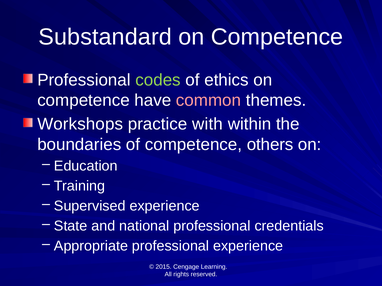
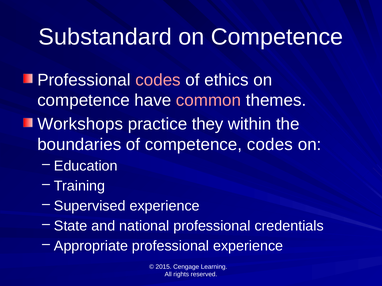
codes colour: light green -> pink (158, 80)
with: with -> they (208, 124)
competence others: others -> codes (270, 145)
